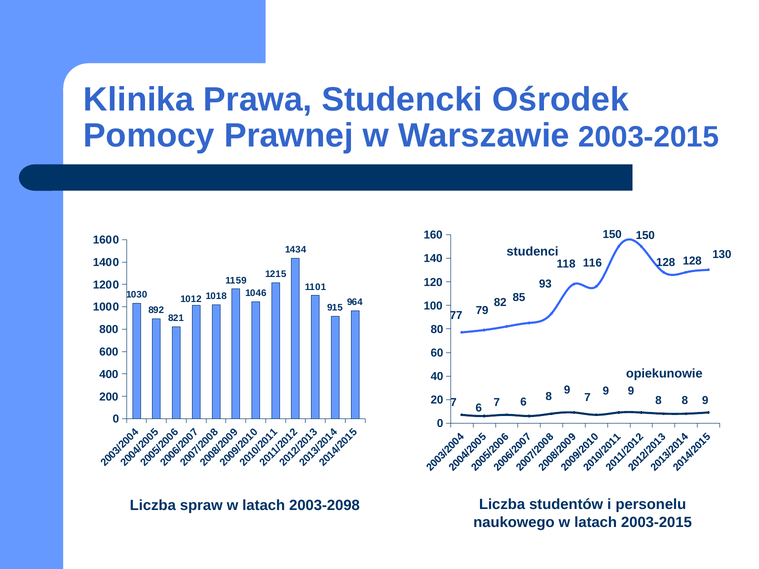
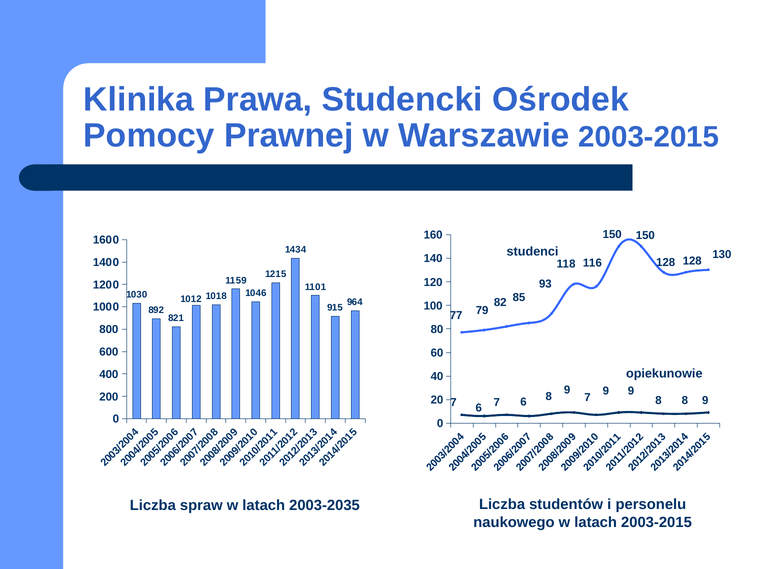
2003-2098: 2003-2098 -> 2003-2035 (325, 506)
